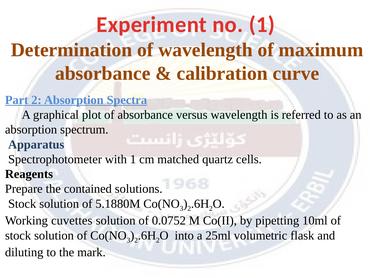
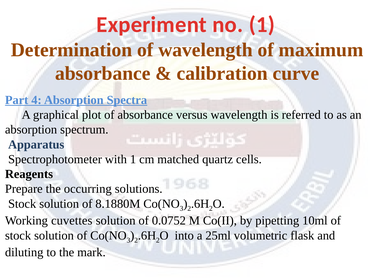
Part 2: 2 -> 4 (36, 100)
contained: contained -> occurring (88, 189)
5.1880M: 5.1880M -> 8.1880M (118, 203)
